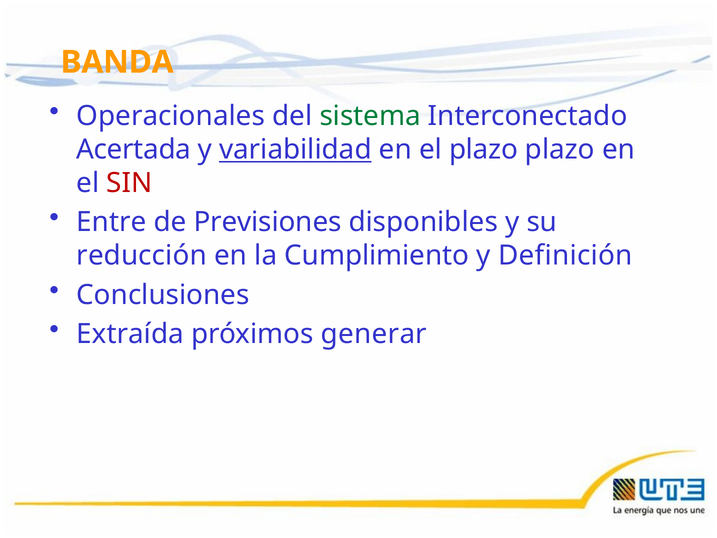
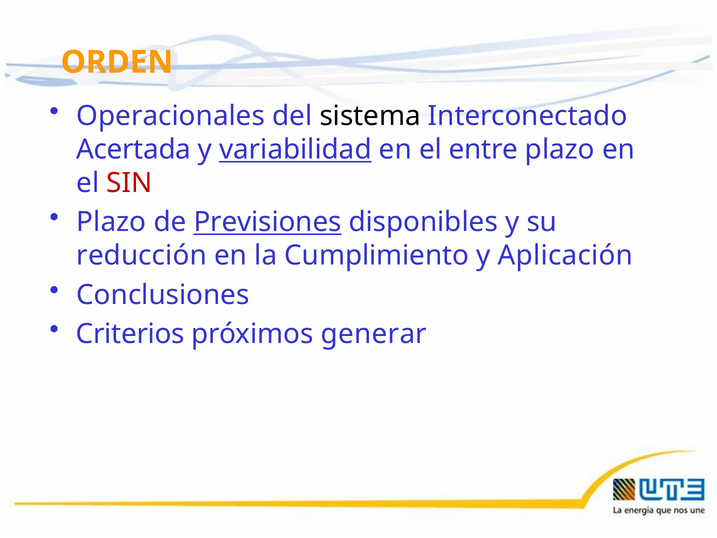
BANDA: BANDA -> ORDEN (117, 62)
sistema colour: green -> black (370, 116)
el plazo: plazo -> entre (484, 150)
Entre: Entre -> Plazo (111, 222)
Previsiones underline: none -> present (268, 222)
Definición: Definición -> Aplicación (565, 256)
Extraída: Extraída -> Criterios (130, 334)
